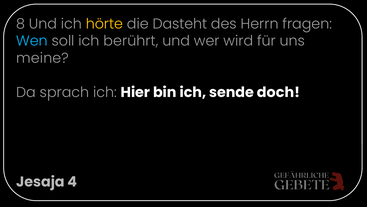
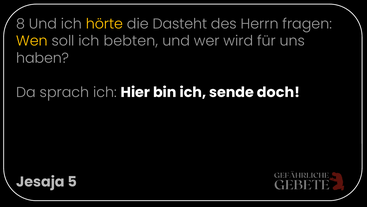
Wen colour: light blue -> yellow (32, 41)
berührt: berührt -> bebten (131, 41)
meine: meine -> haben (43, 58)
4: 4 -> 5 (72, 181)
